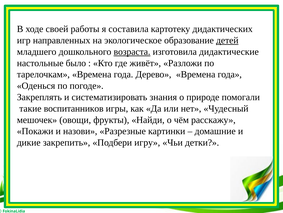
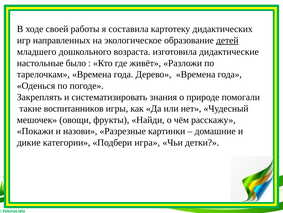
возраста underline: present -> none (132, 52)
закрепить: закрепить -> категории (67, 142)
игру: игру -> игра (147, 142)
